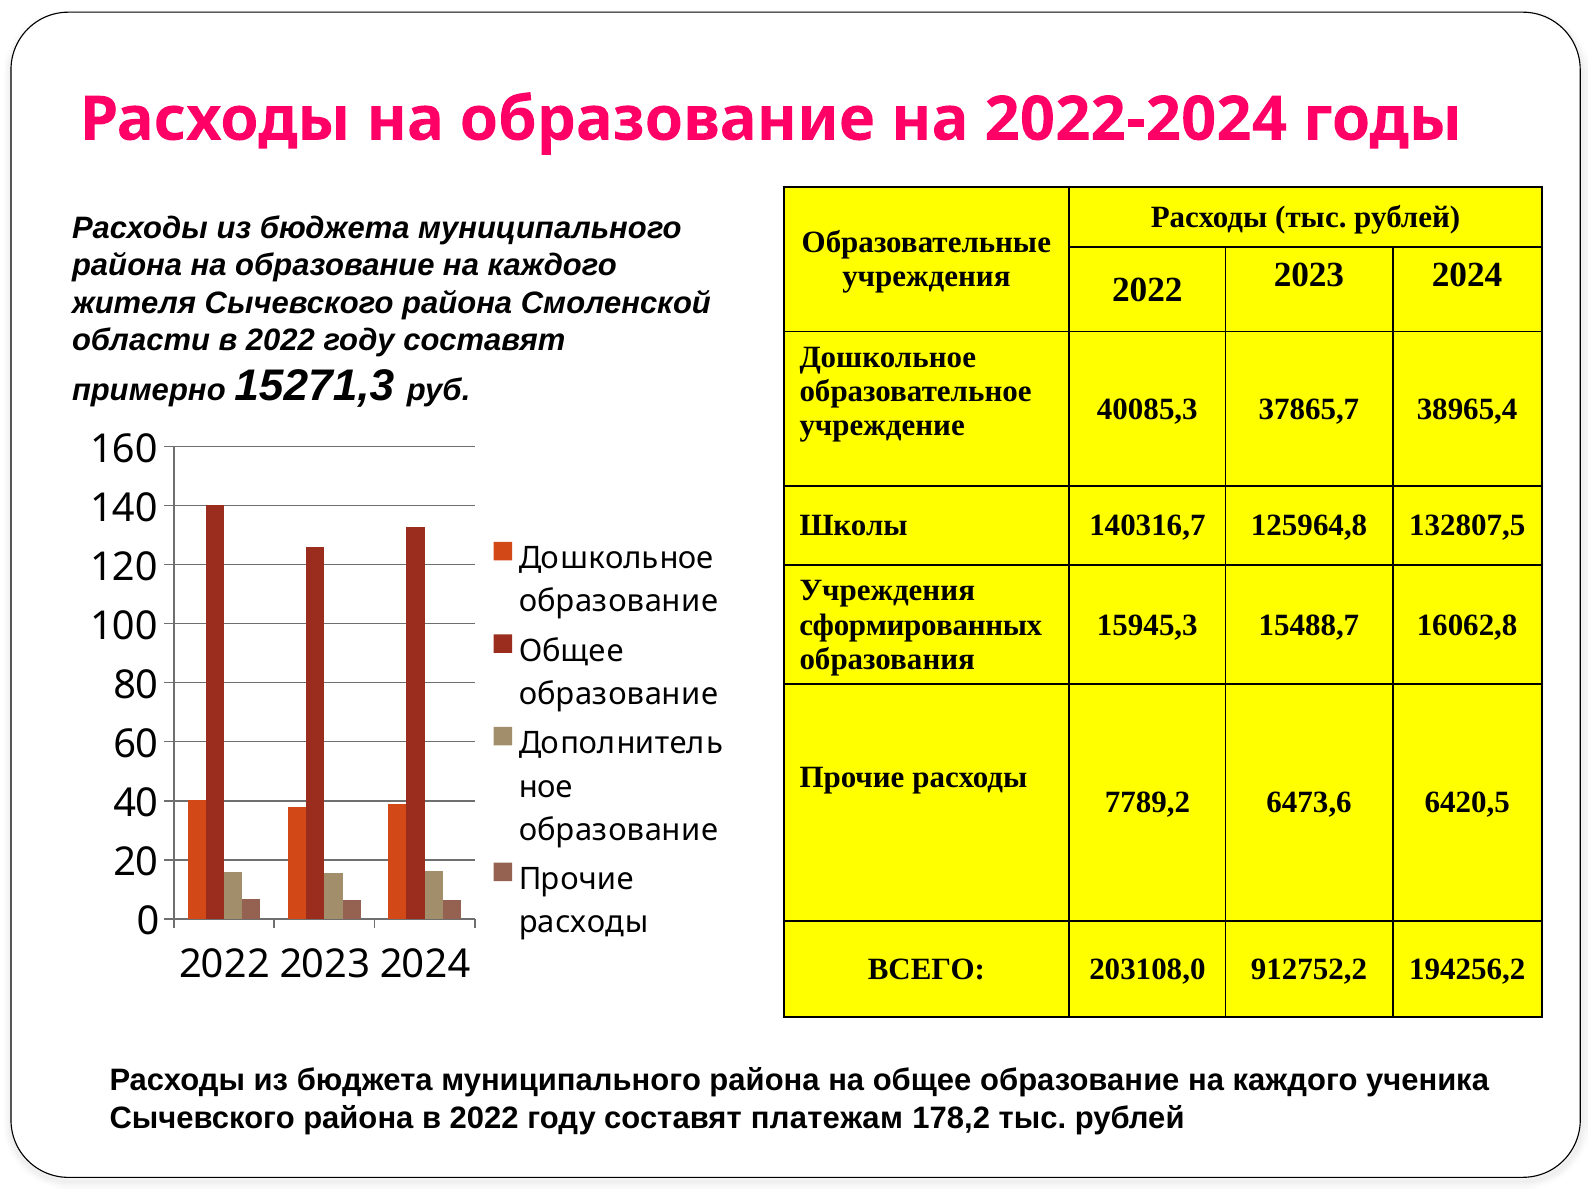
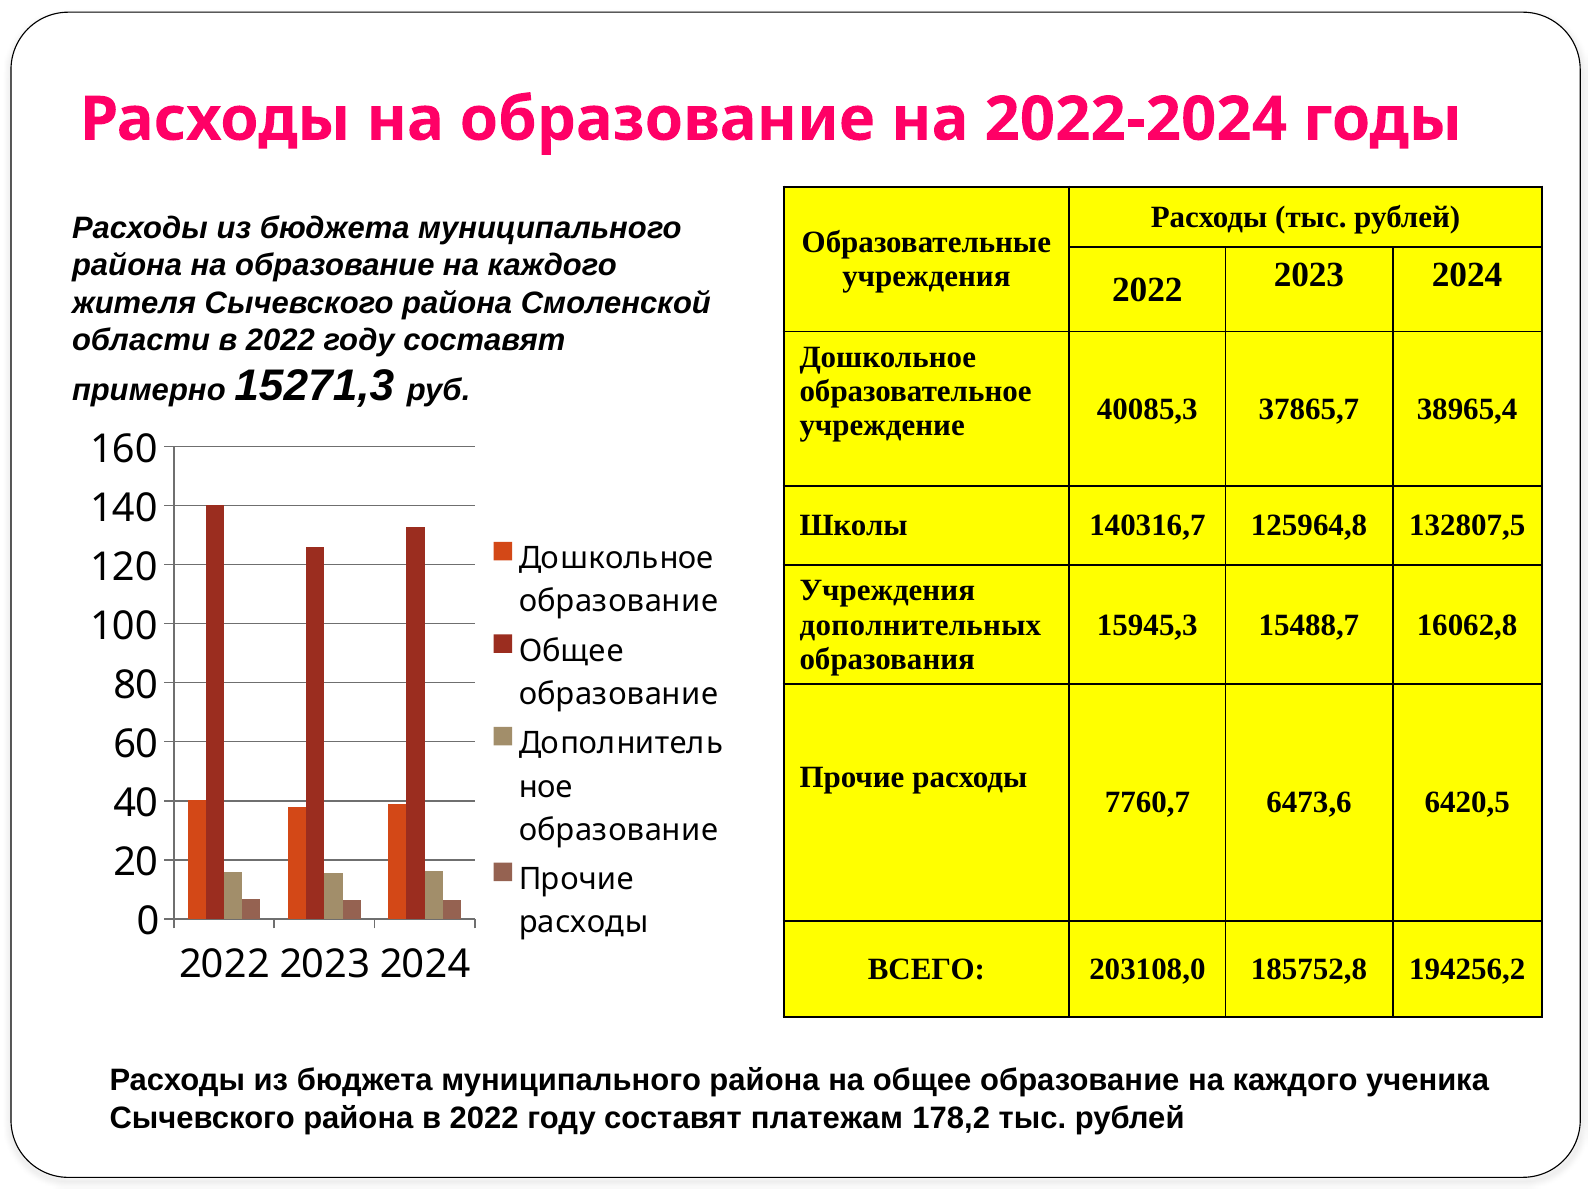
сформированных: сформированных -> дополнительных (920, 625)
7789,2: 7789,2 -> 7760,7 (1147, 803)
912752,2: 912752,2 -> 185752,8 (1309, 969)
